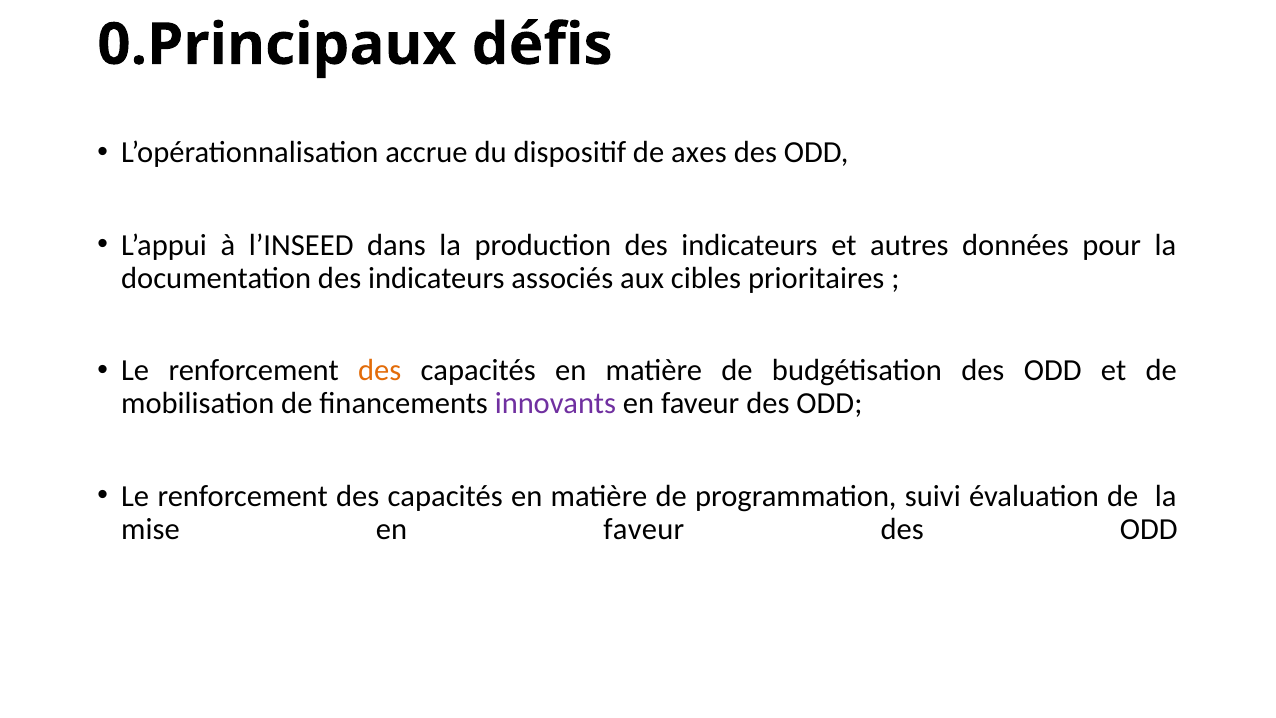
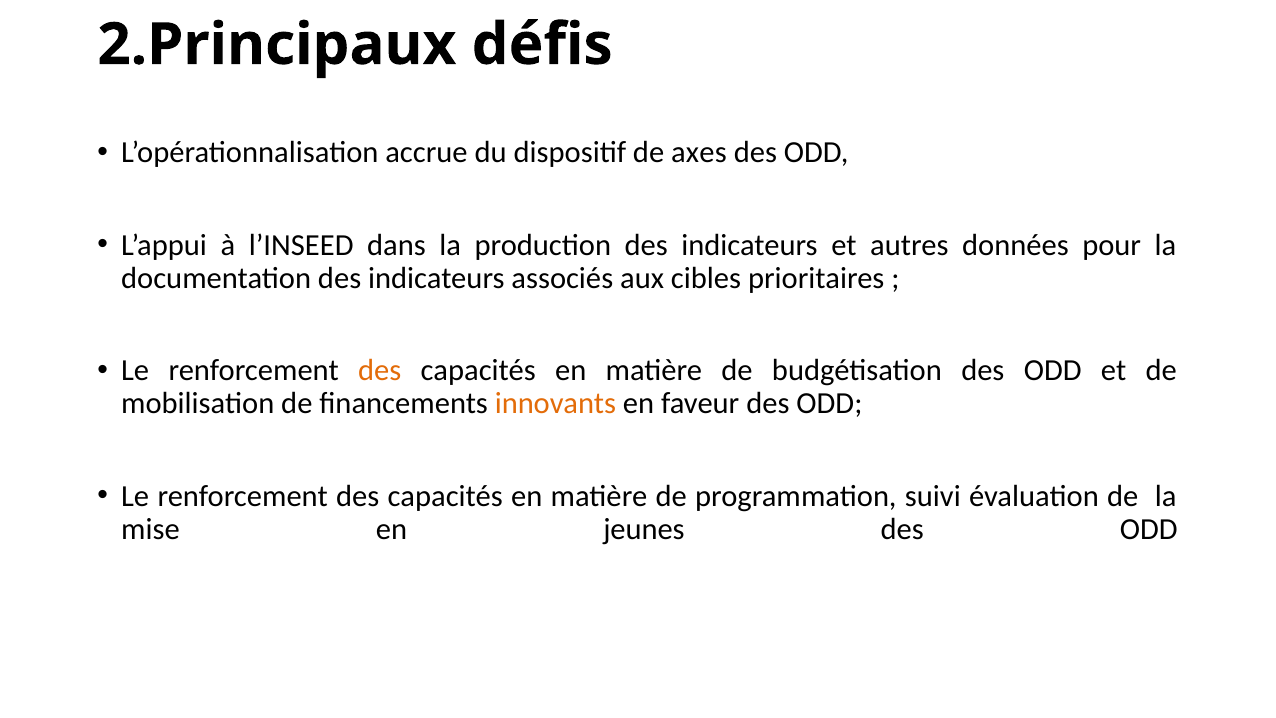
0.Principaux: 0.Principaux -> 2.Principaux (277, 45)
innovants colour: purple -> orange (555, 403)
mise en faveur: faveur -> jeunes (644, 529)
